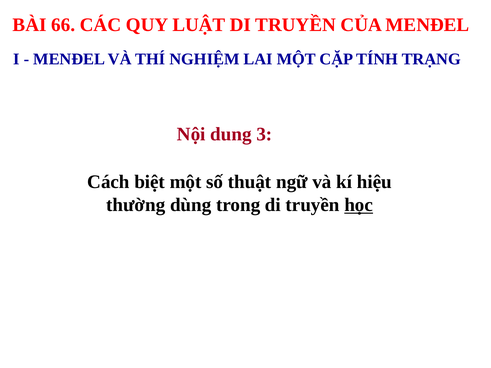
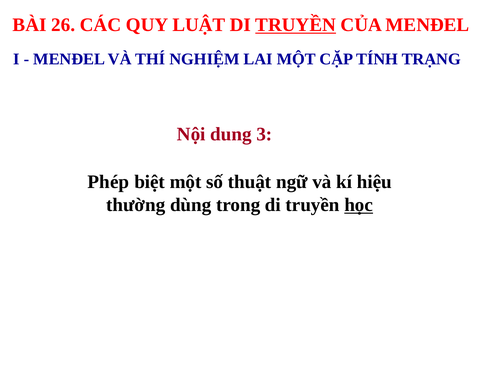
66: 66 -> 26 (63, 25)
TRUYỀN underline: none -> present (296, 25)
Cách: Cách -> Phép (108, 182)
